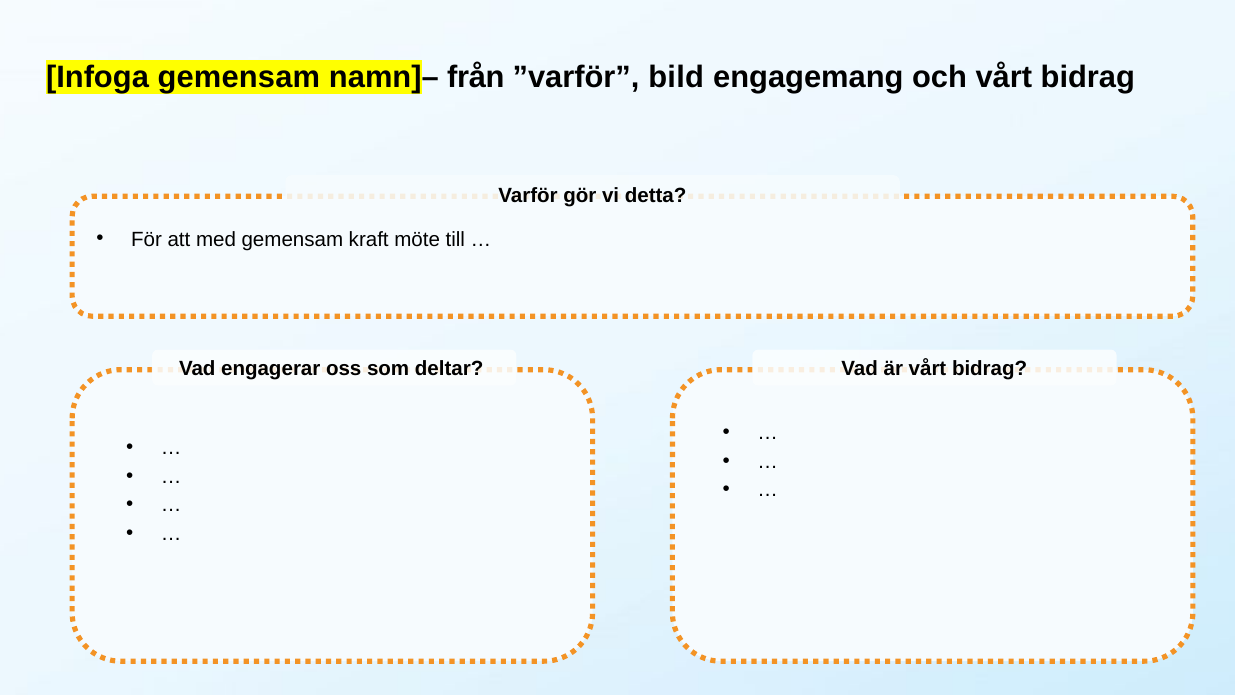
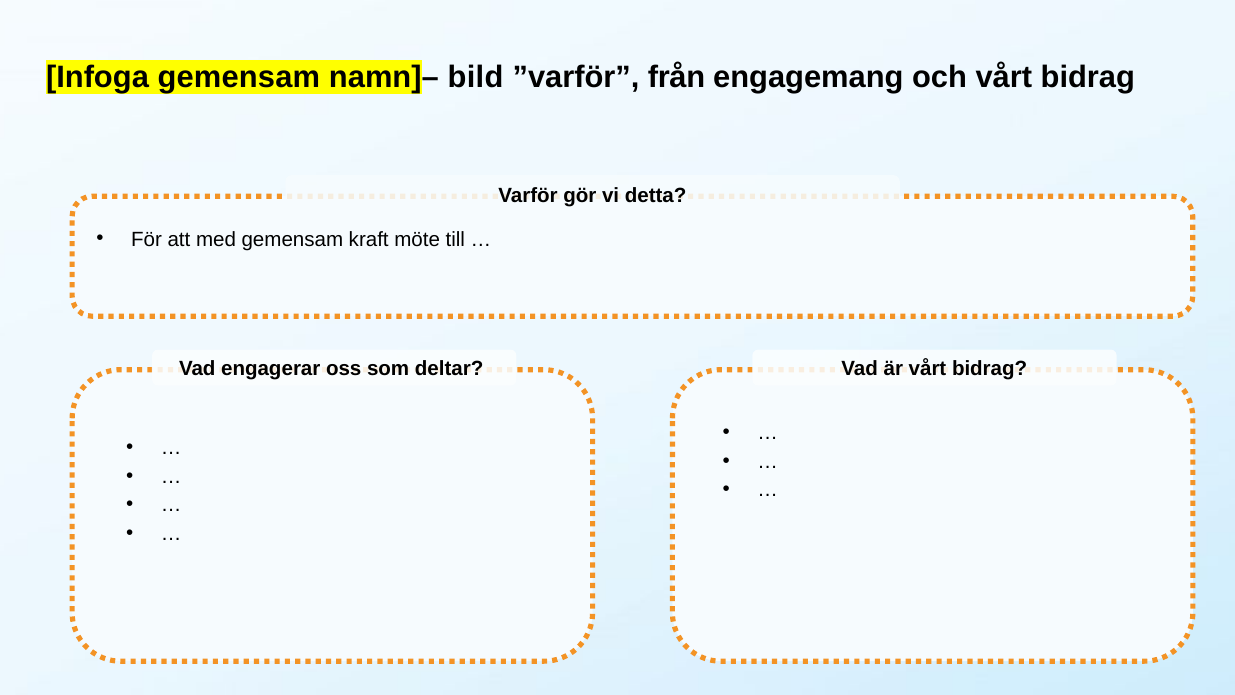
från: från -> bild (476, 78)
bild: bild -> från (676, 78)
